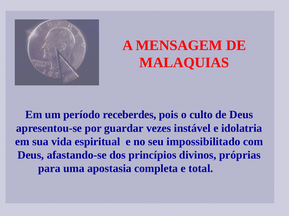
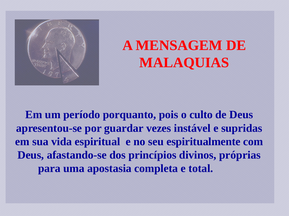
receberdes: receberdes -> porquanto (130, 115)
idolatria: idolatria -> supridas (242, 129)
impossibilitado: impossibilitado -> espiritualmente (204, 142)
